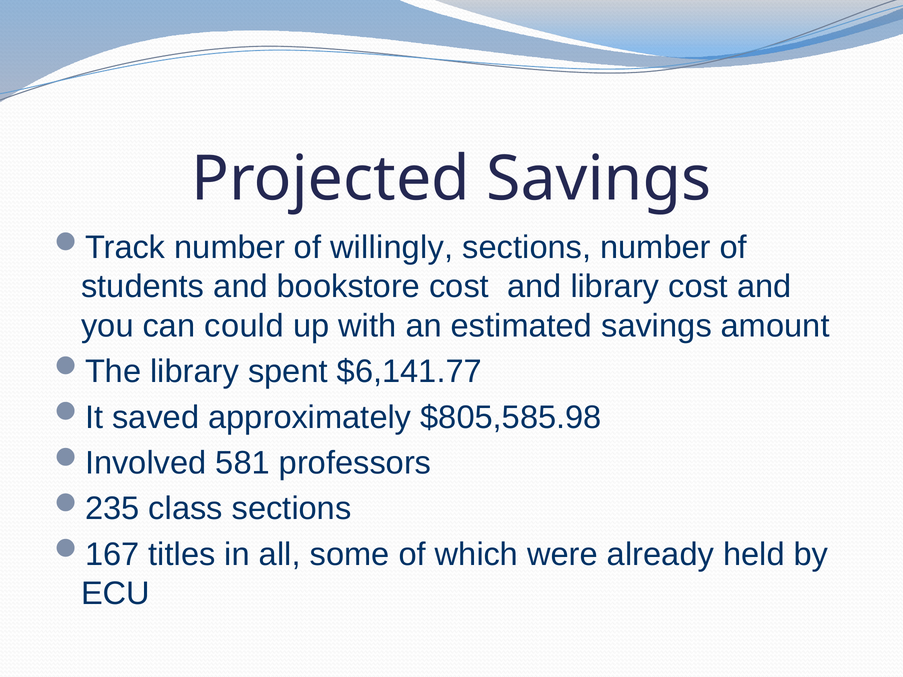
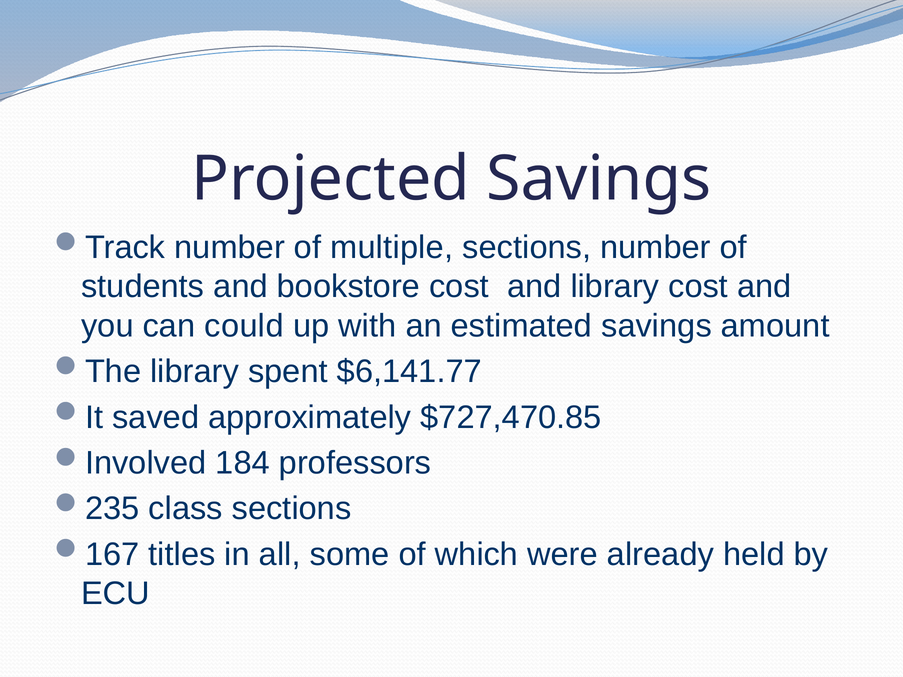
willingly: willingly -> multiple (392, 248)
$805,585.98: $805,585.98 -> $727,470.85 (511, 417)
581: 581 -> 184 (243, 463)
